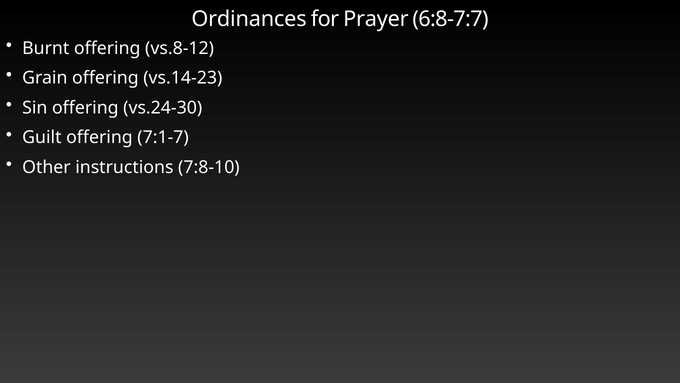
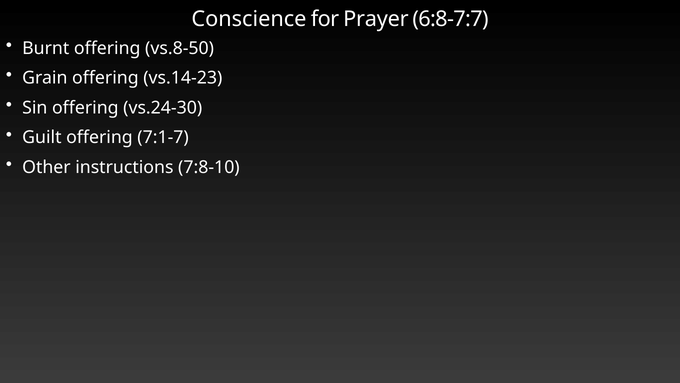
Ordinances: Ordinances -> Conscience (249, 19)
vs.8-12: vs.8-12 -> vs.8-50 (180, 48)
